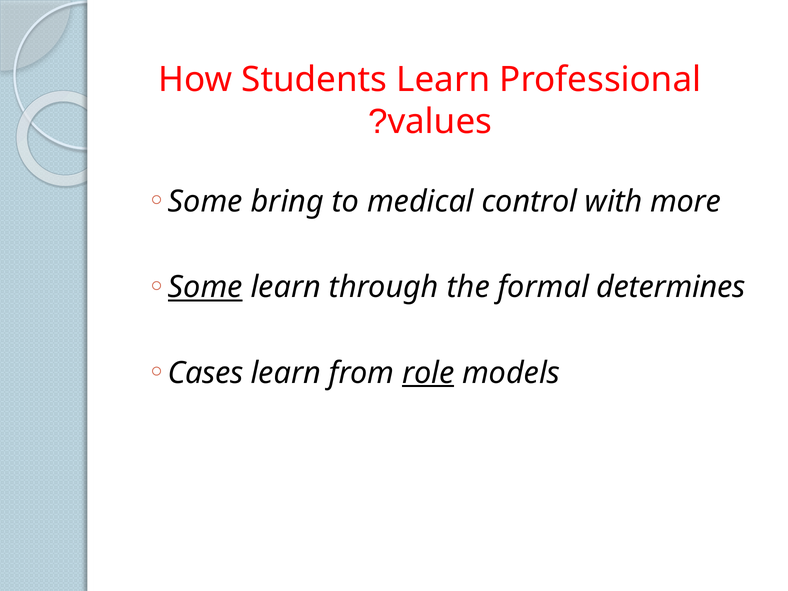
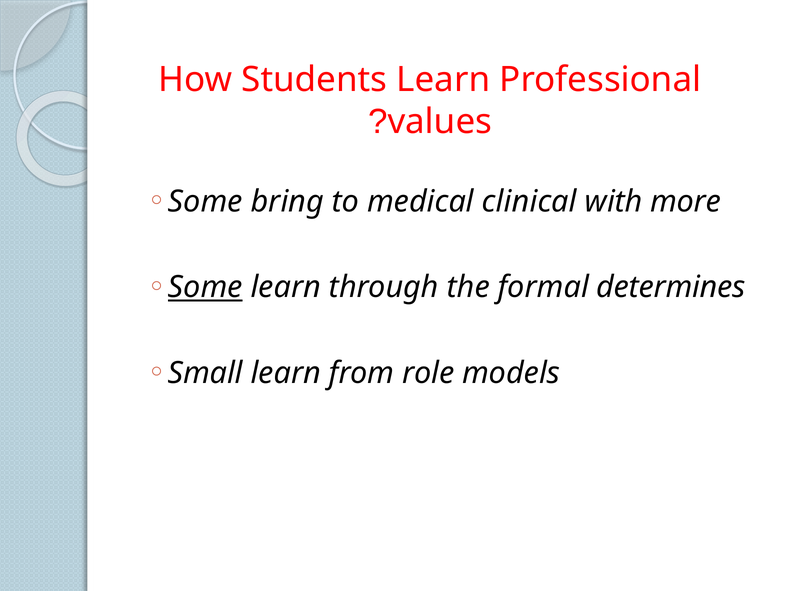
control: control -> clinical (529, 202)
Cases: Cases -> Small (205, 373)
role underline: present -> none (428, 373)
